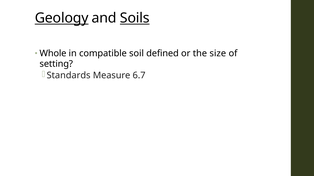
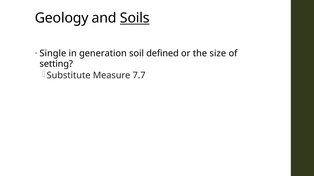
Geology underline: present -> none (62, 18)
Whole: Whole -> Single (53, 54)
compatible: compatible -> generation (103, 54)
Standards: Standards -> Substitute (69, 76)
6.7: 6.7 -> 7.7 (139, 76)
